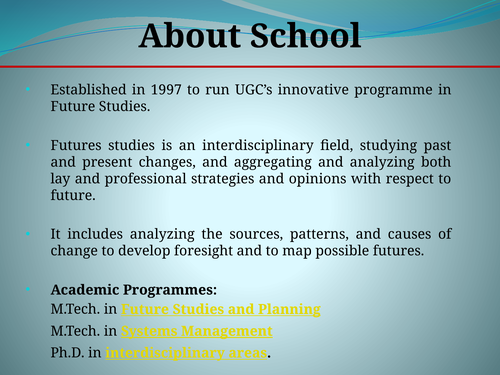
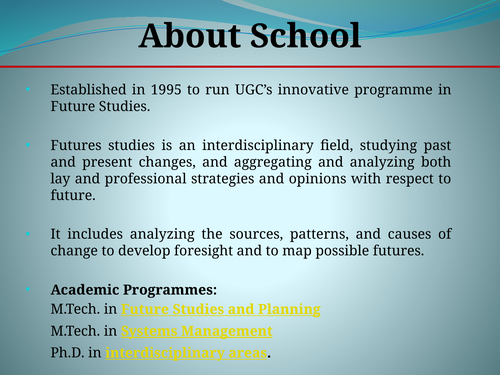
1997: 1997 -> 1995 (166, 90)
